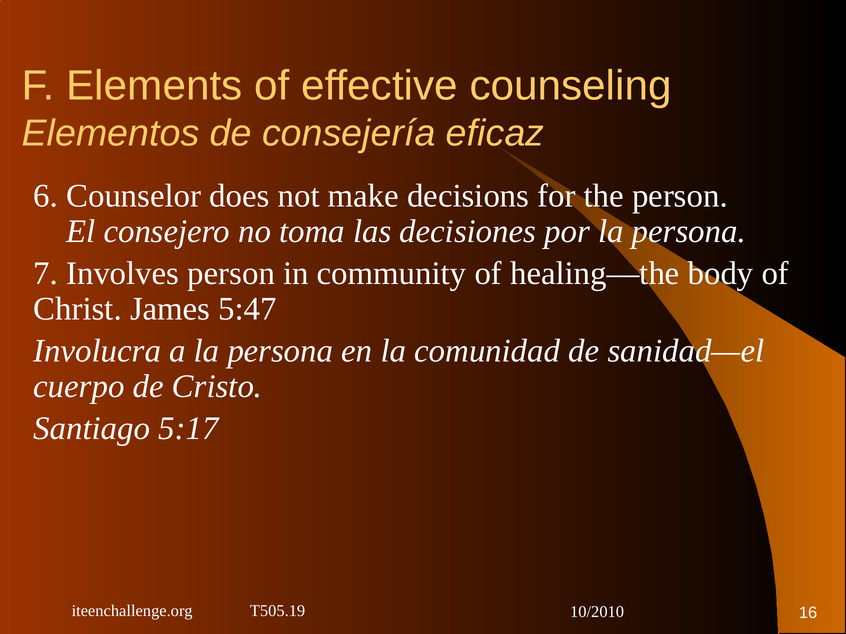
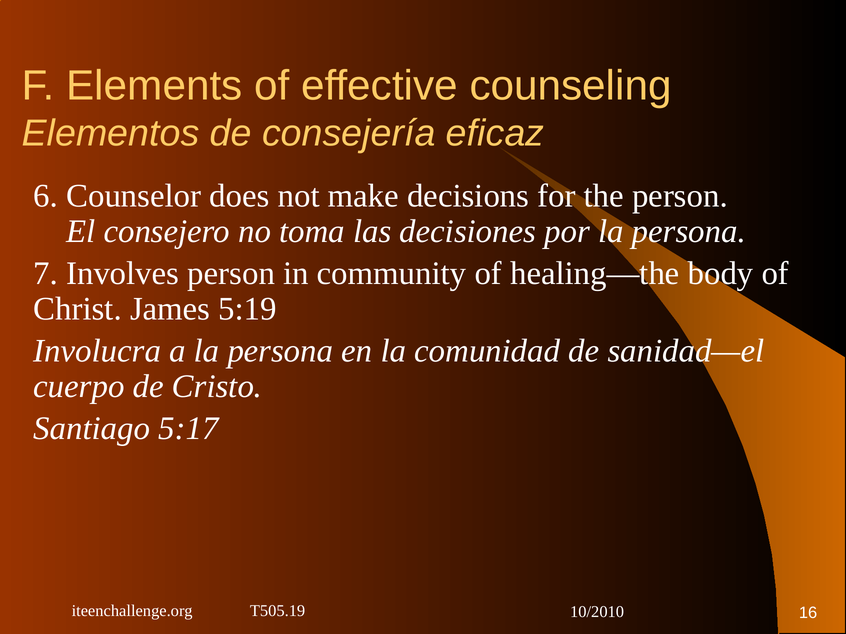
5:47: 5:47 -> 5:19 (248, 309)
